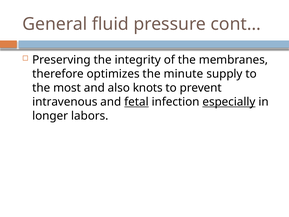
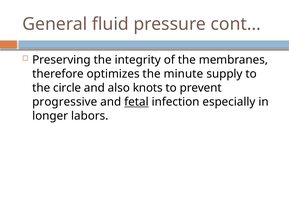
most: most -> circle (67, 88)
intravenous: intravenous -> progressive (65, 102)
especially underline: present -> none (229, 102)
